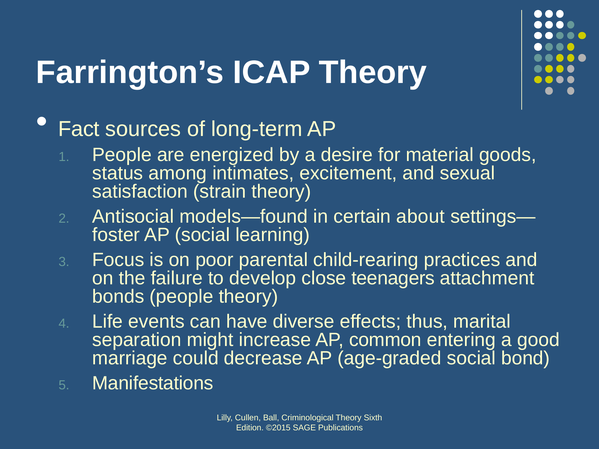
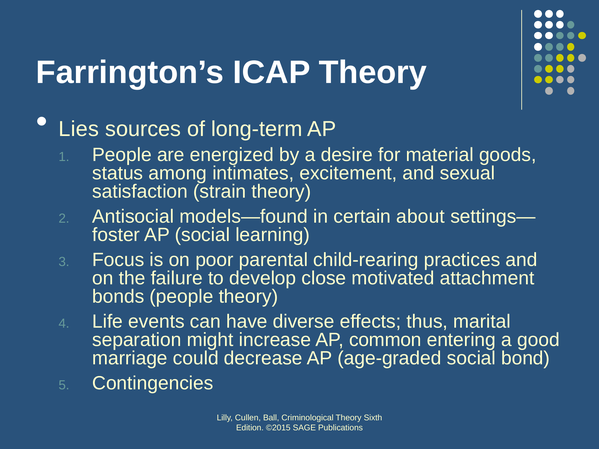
Fact: Fact -> Lies (79, 129)
teenagers: teenagers -> motivated (393, 278)
Manifestations: Manifestations -> Contingencies (153, 383)
